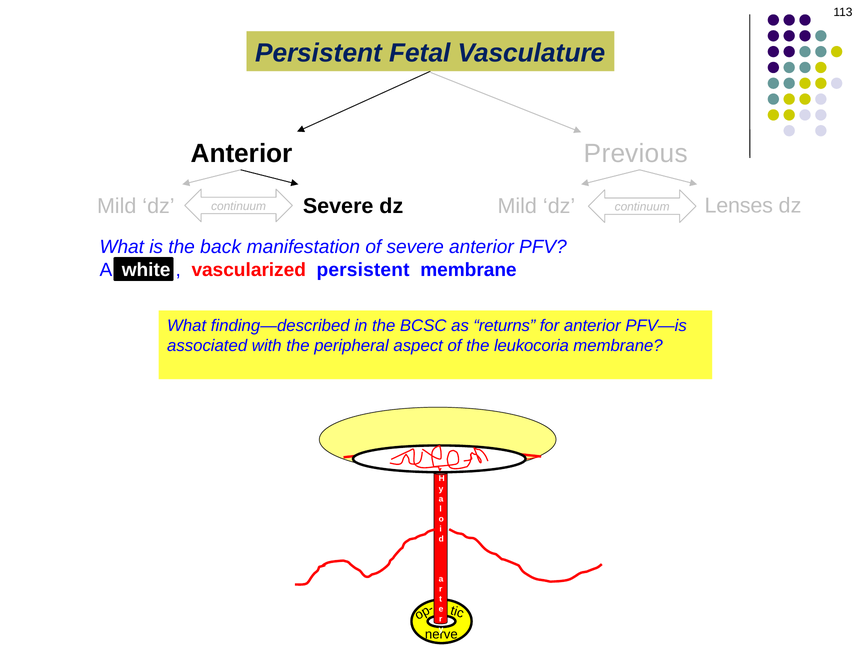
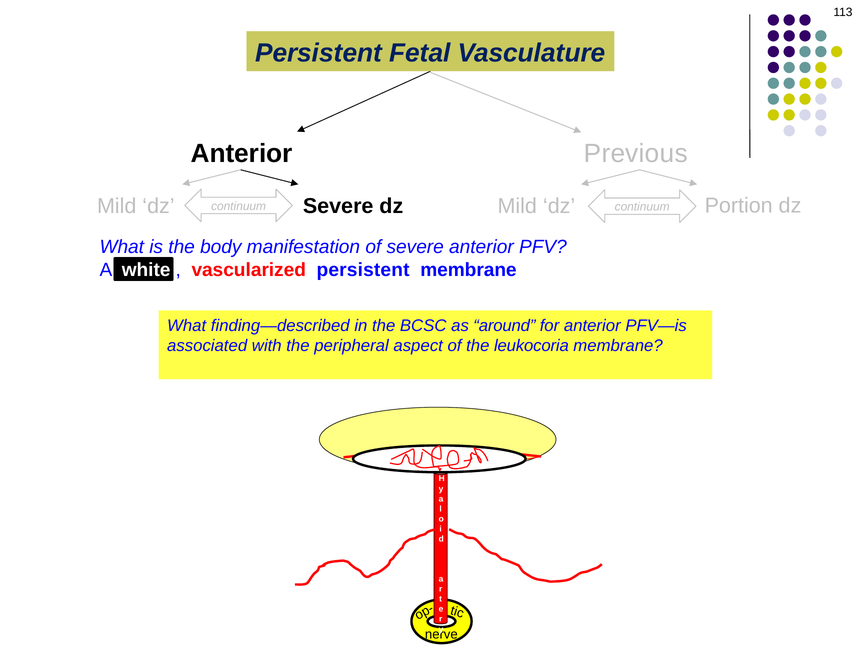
Lenses: Lenses -> Portion (739, 205)
back: back -> body (221, 247)
returns: returns -> around (504, 326)
